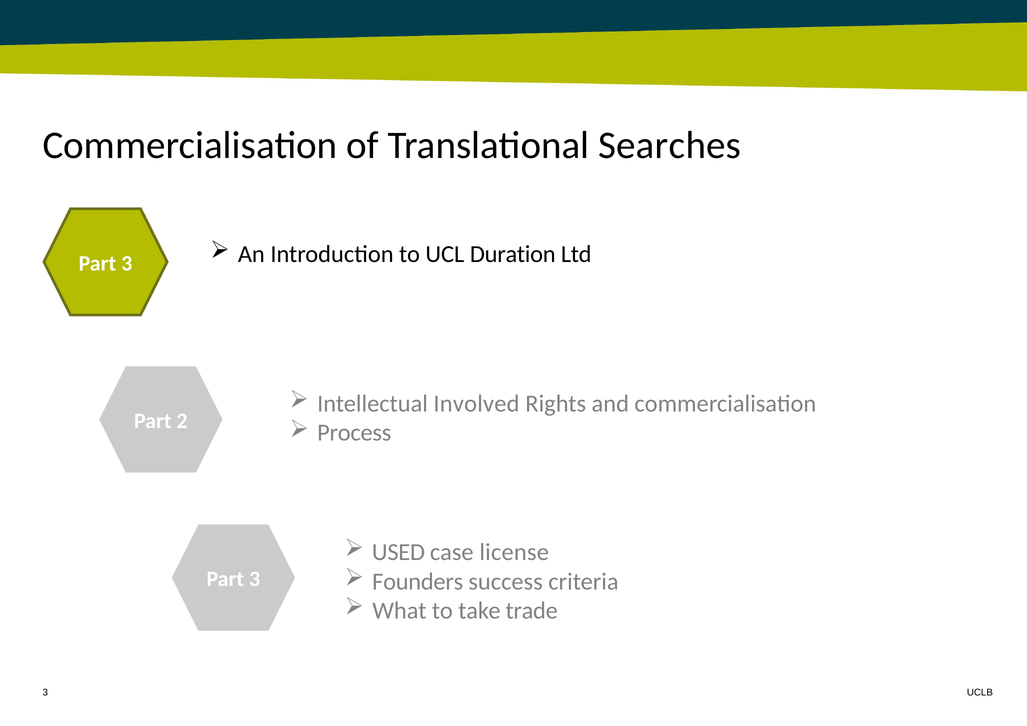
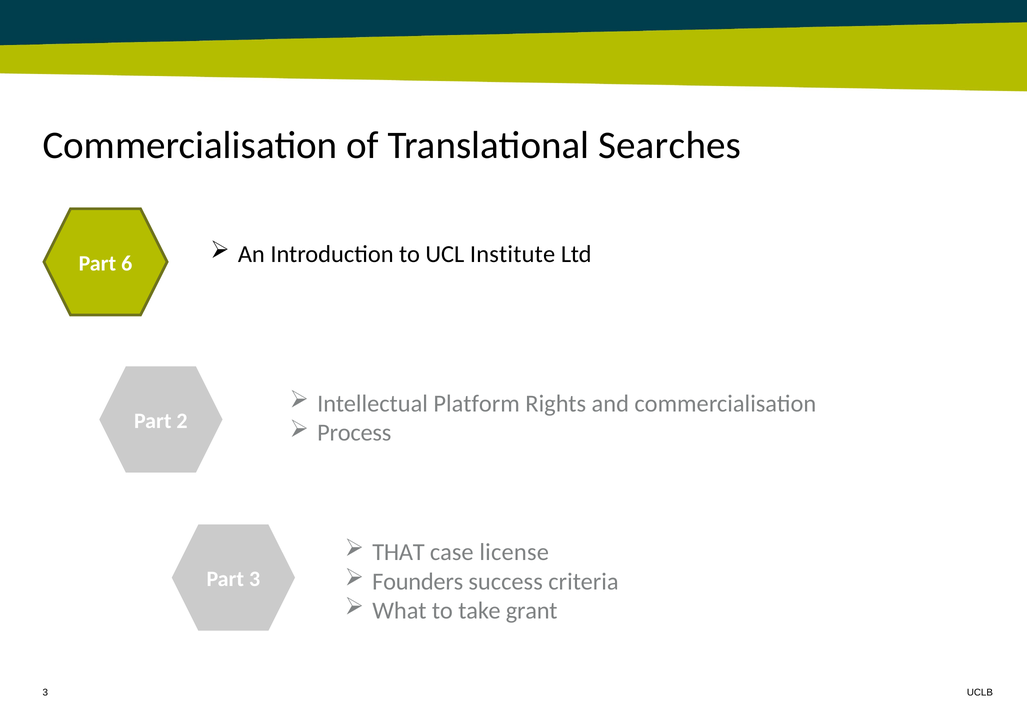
3: 3 -> 6 (127, 263)
Duration: Duration -> Institute (513, 254)
Involved: Involved -> Platform (477, 404)
USED: USED -> THAT (398, 552)
trade: trade -> grant (532, 611)
